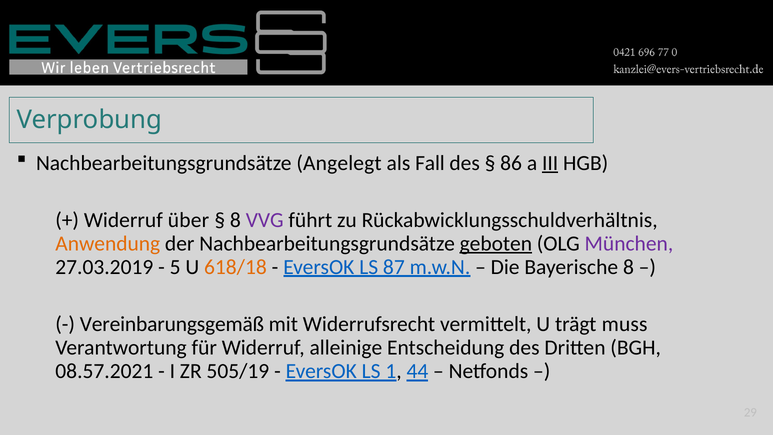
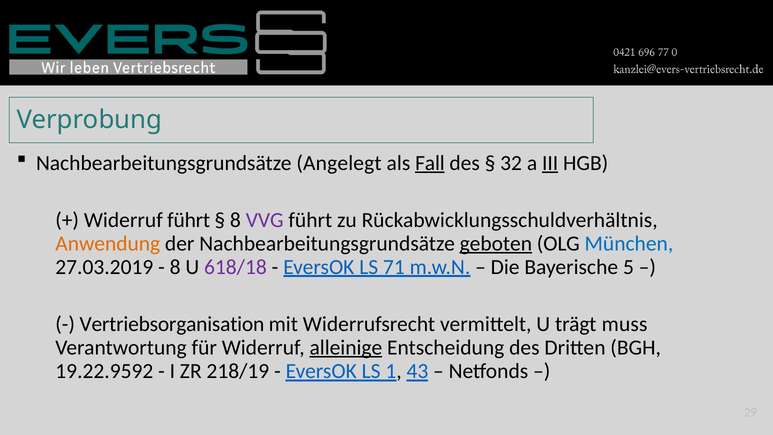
Fall underline: none -> present (430, 163)
86: 86 -> 32 (511, 163)
Widerruf über: über -> führt (189, 220)
München colour: purple -> blue (629, 243)
5: 5 -> 8 (175, 267)
618/18 colour: orange -> purple (235, 267)
87: 87 -> 71 (394, 267)
Bayerische 8: 8 -> 5 (628, 267)
Vereinbarungsgemäß: Vereinbarungsgemäß -> Vertriebsorganisation (172, 324)
alleinige underline: none -> present (346, 347)
08.57.2021: 08.57.2021 -> 19.22.9592 (104, 371)
505/19: 505/19 -> 218/19 (238, 371)
44: 44 -> 43 (417, 371)
